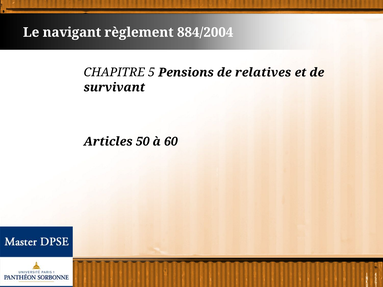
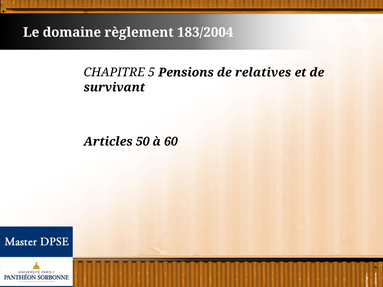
navigant: navigant -> domaine (72, 32)
884/2004: 884/2004 -> 183/2004 (205, 32)
